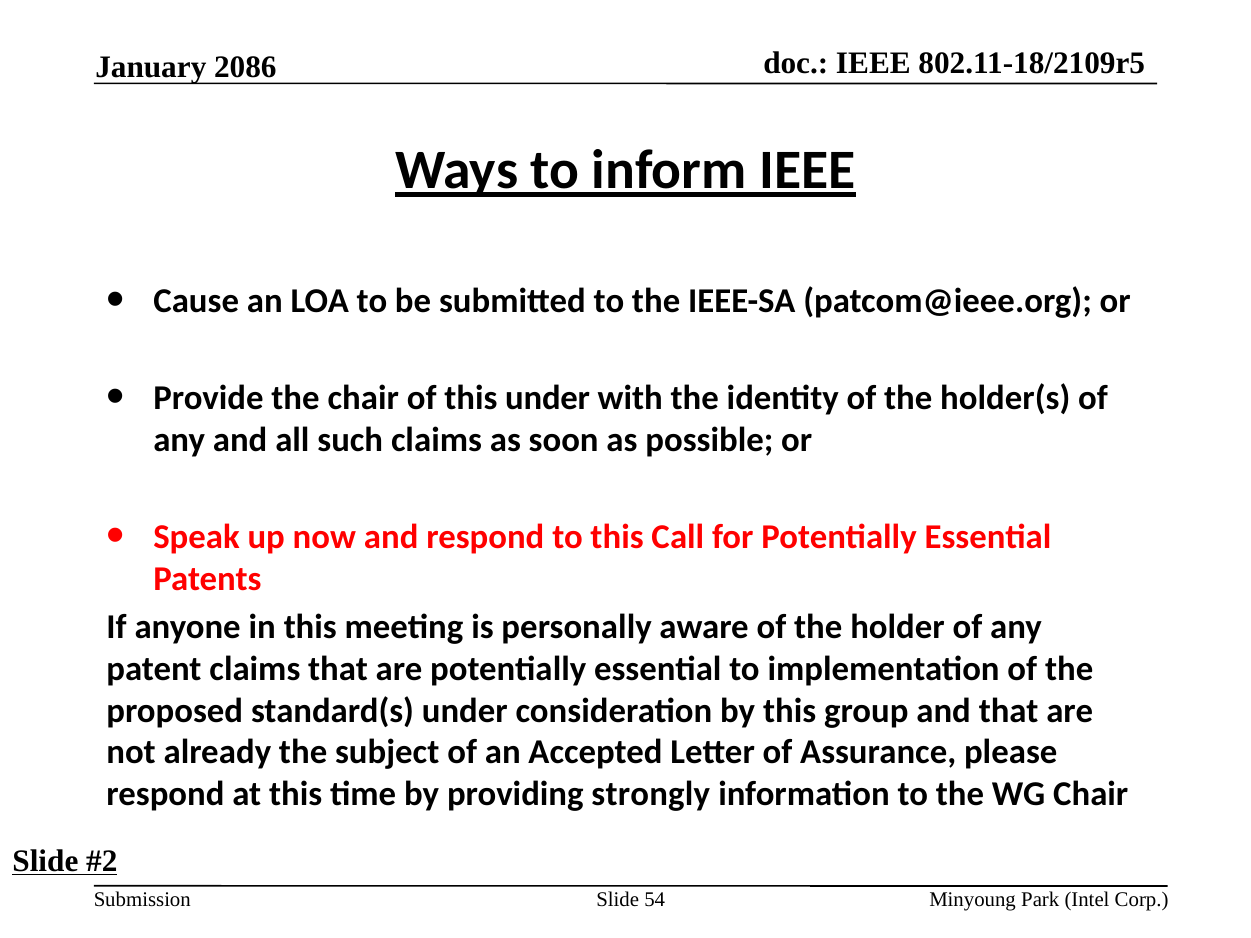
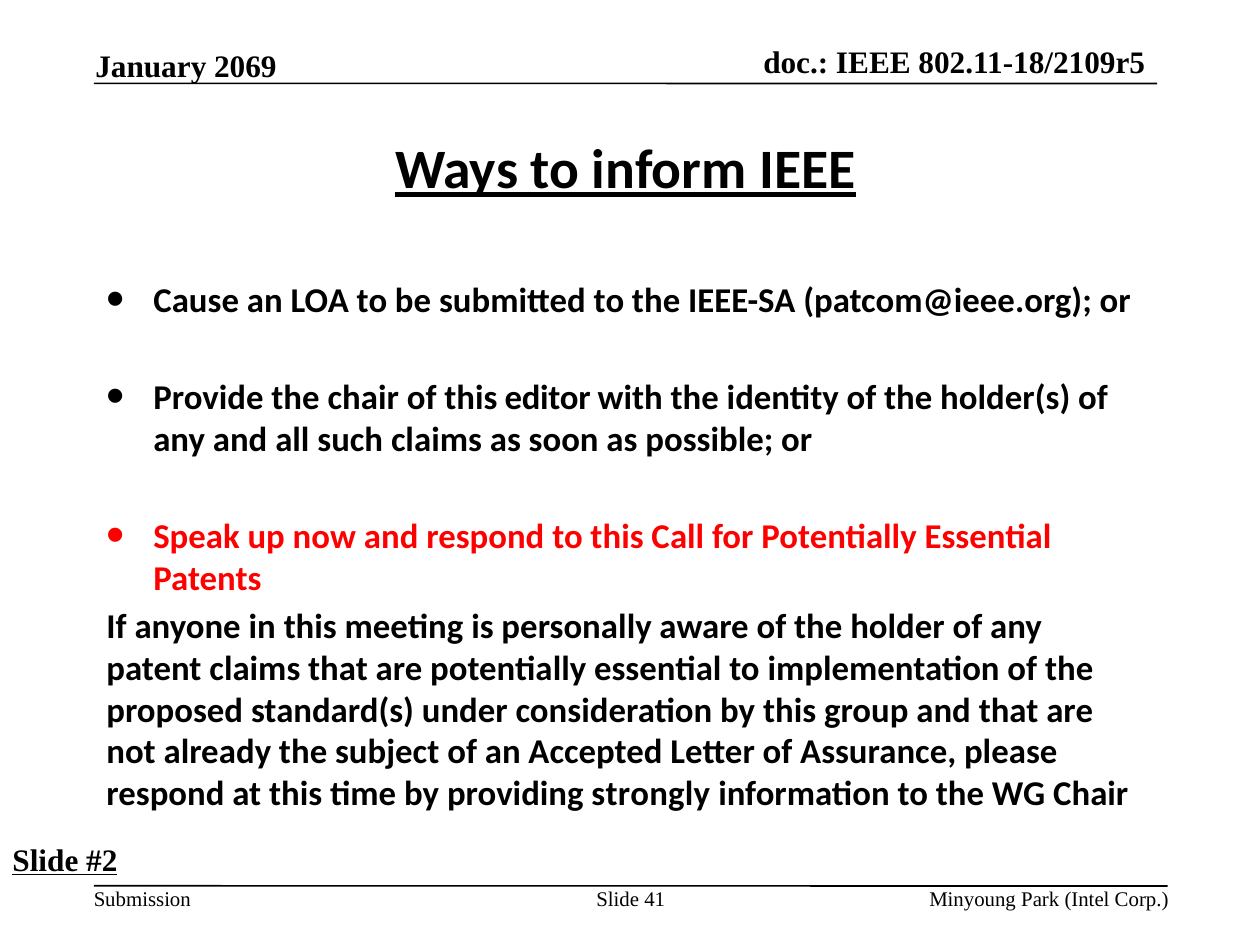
2086: 2086 -> 2069 (245, 67)
this under: under -> editor (548, 398)
54: 54 -> 41 (655, 900)
